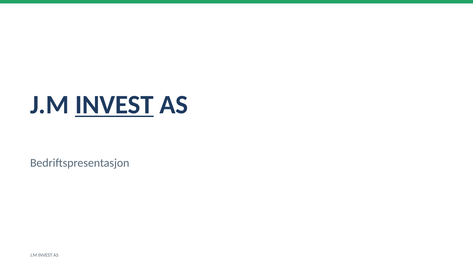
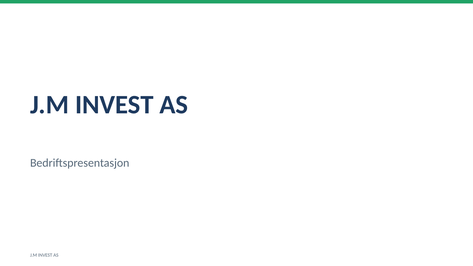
INVEST underline: present -> none (114, 105)
